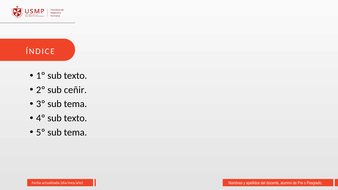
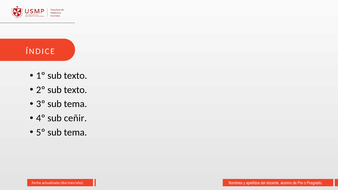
2º sub ceñir: ceñir -> texto (75, 90)
4º sub texto: texto -> ceñir (75, 118)
